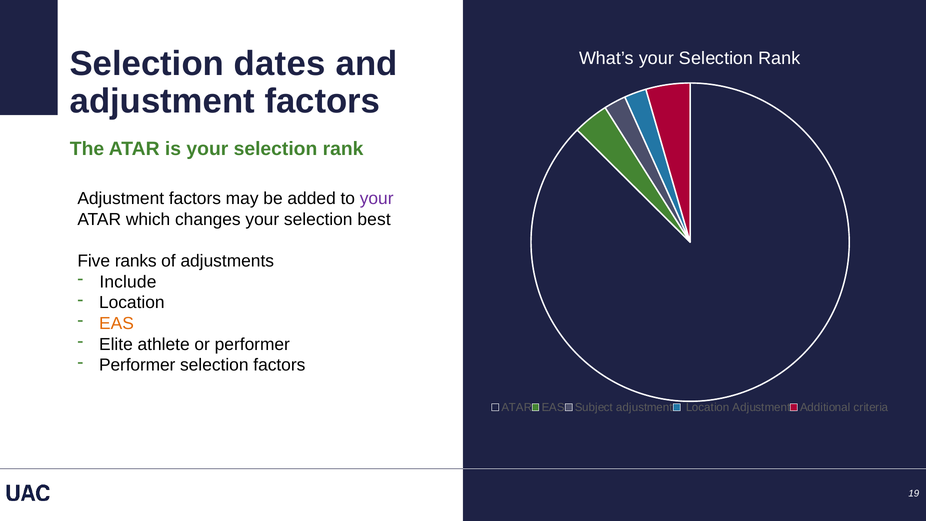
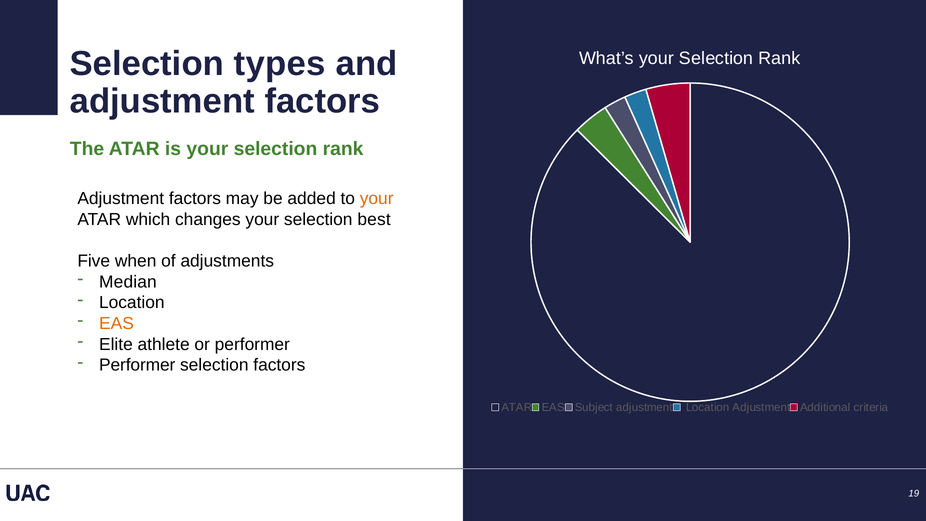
dates: dates -> types (280, 64)
your colour: purple -> orange (377, 198)
ranks: ranks -> when (136, 261)
Include: Include -> Median (128, 282)
